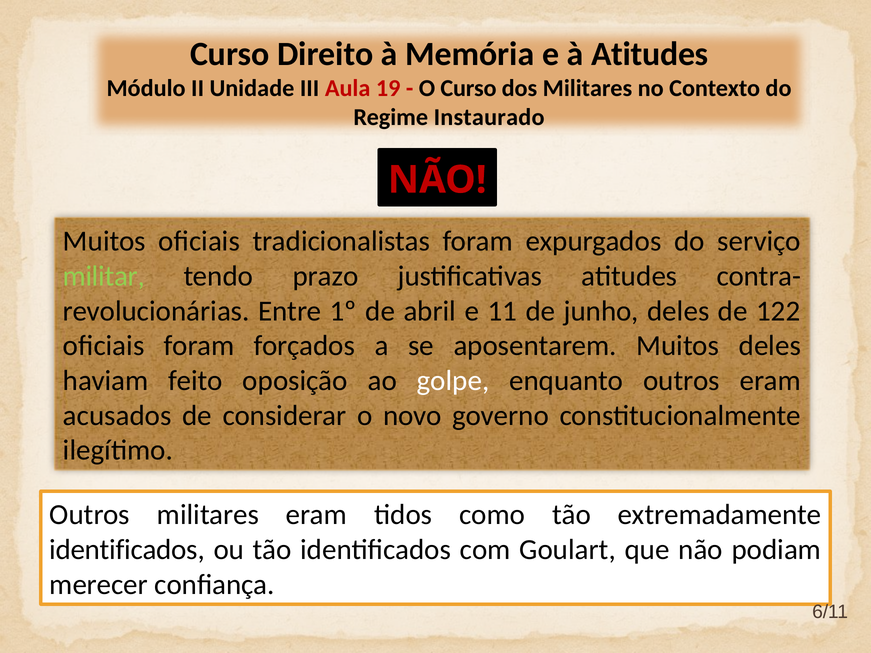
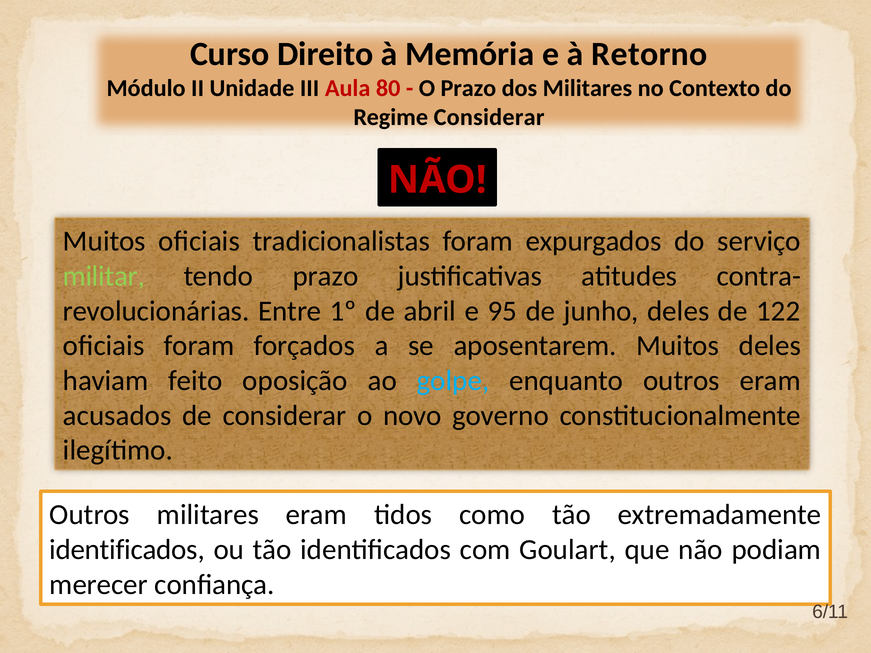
à Atitudes: Atitudes -> Retorno (649, 54)
19: 19 -> 80 (388, 88)
O Curso: Curso -> Prazo (468, 88)
Regime Instaurado: Instaurado -> Considerar (489, 117)
11: 11 -> 95 (502, 311)
golpe colour: white -> light blue (453, 381)
